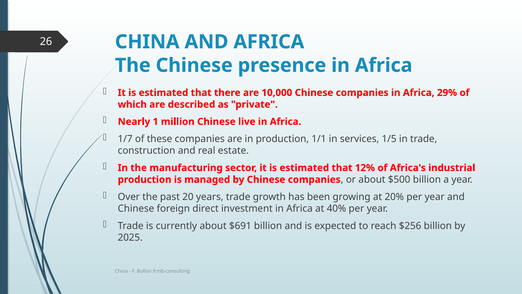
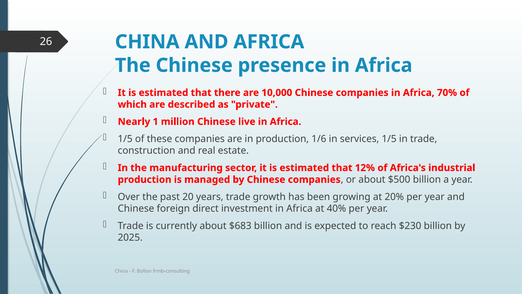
29%: 29% -> 70% (447, 93)
1/7: 1/7 -> 1/5 (125, 139)
1/1: 1/1 -> 1/6 (319, 139)
$691: $691 -> $683 (240, 226)
$256: $256 -> $230 (410, 226)
